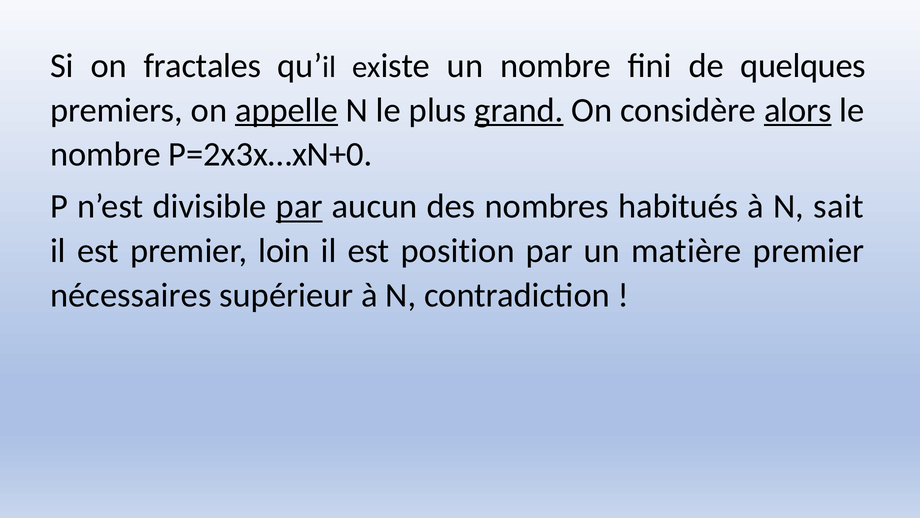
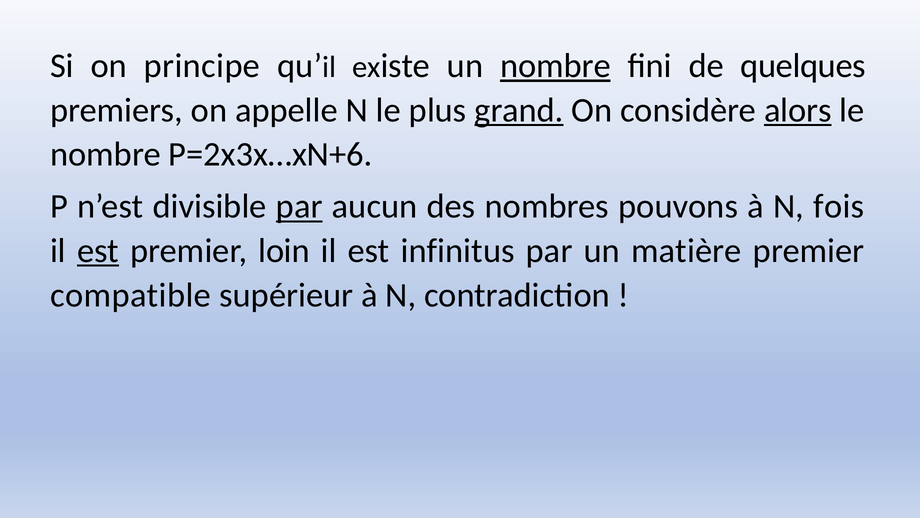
fractales: fractales -> principe (202, 66)
nombre underline: none -> present (555, 66)
appelle underline: present -> none (286, 110)
P=2x3x…xN+0: P=2x3x…xN+0 -> P=2x3x…xN+6 (270, 154)
habitués: habitués -> pouvons (678, 206)
sait: sait -> fois (839, 206)
est underline: none -> present (98, 251)
position: position -> infinitus (458, 251)
nécessaires: nécessaires -> compatible (131, 295)
